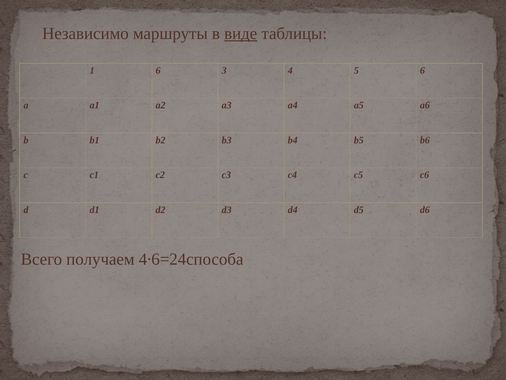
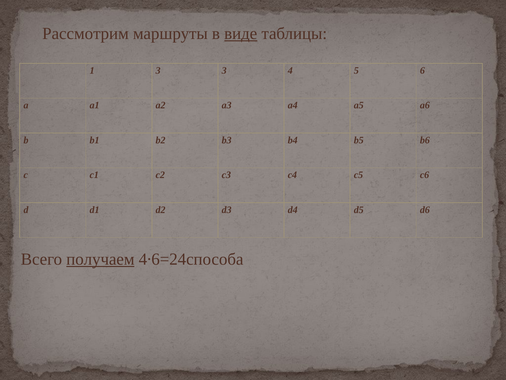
Независимо: Независимо -> Рассмотрим (85, 34)
1 6: 6 -> 3 (158, 70)
получаем underline: none -> present (100, 259)
